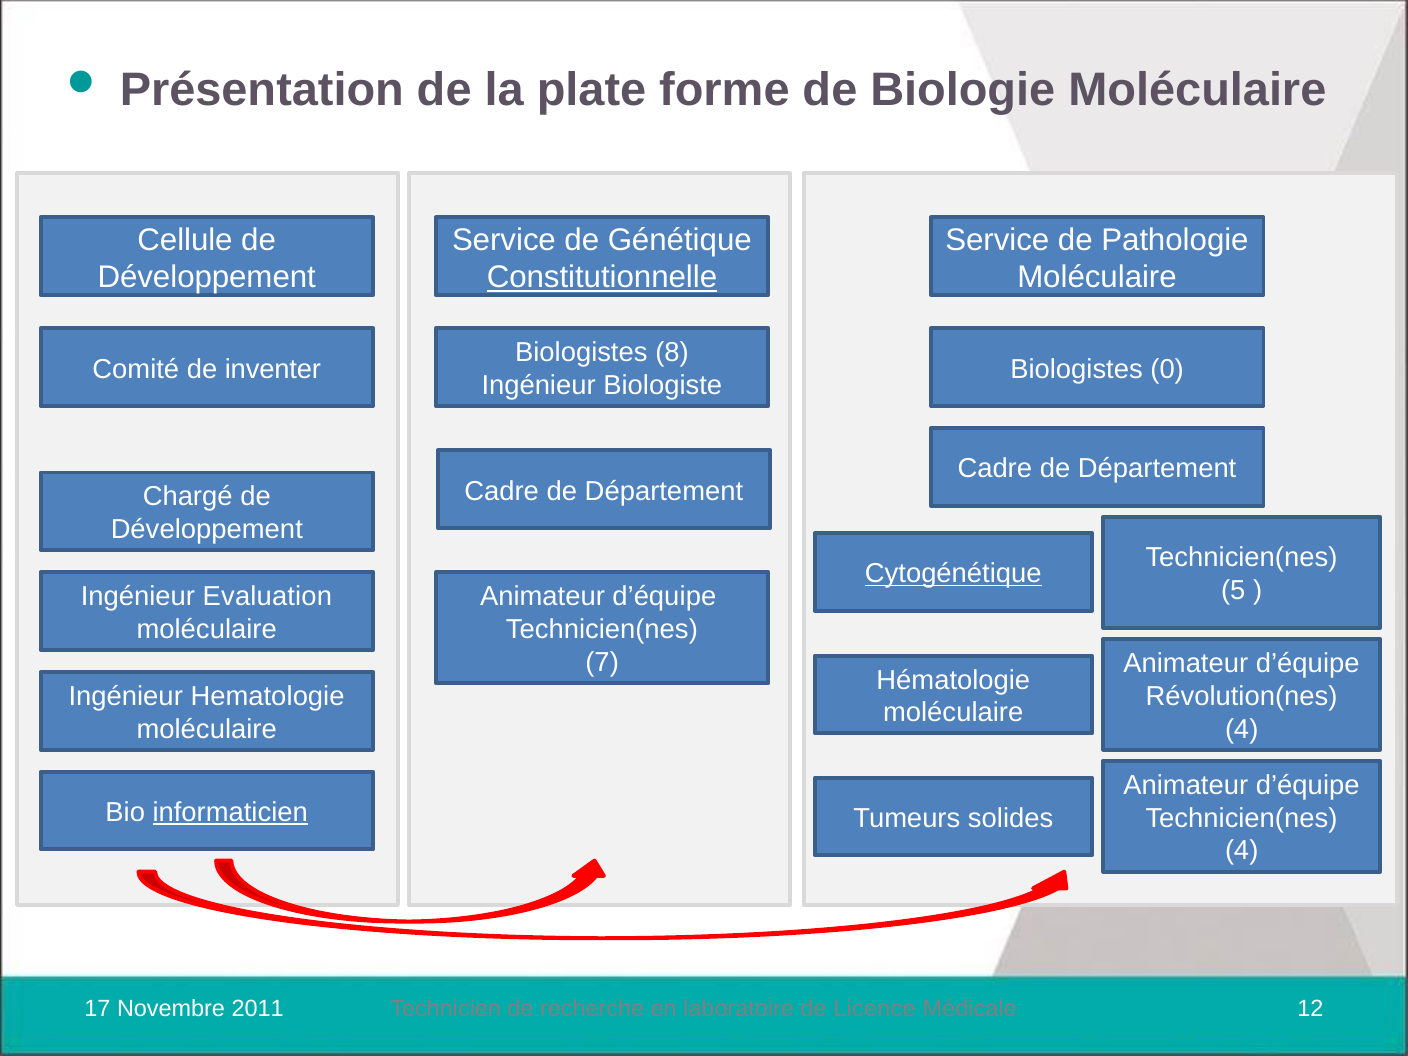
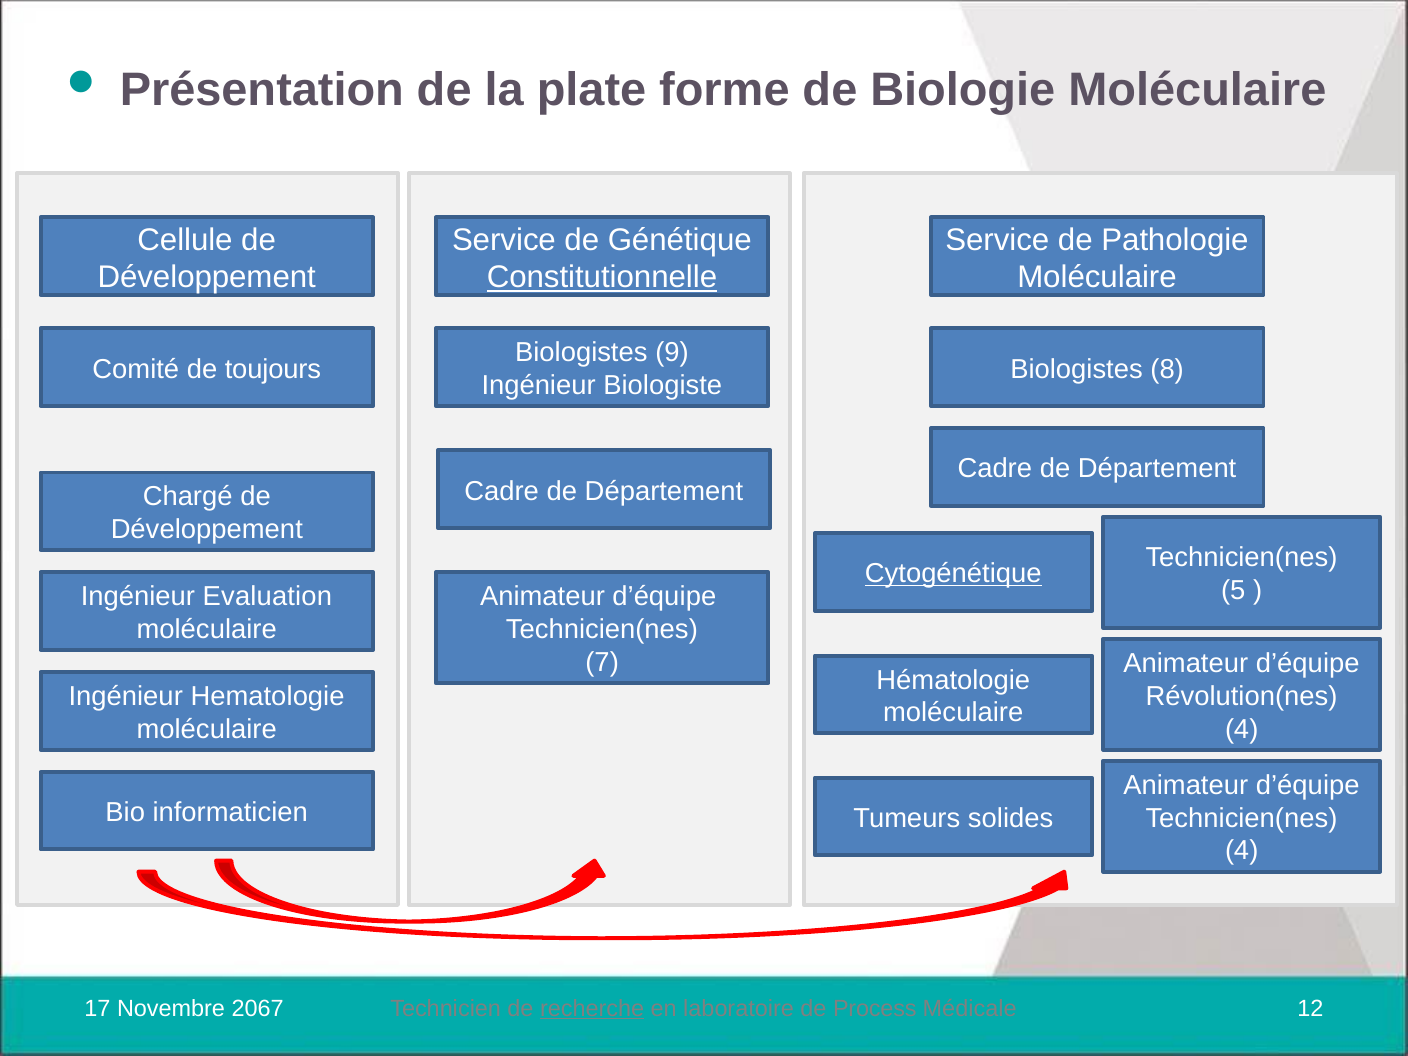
8: 8 -> 9 (672, 353)
inventer: inventer -> toujours (273, 369)
0: 0 -> 8 (1167, 369)
informaticien underline: present -> none (230, 813)
2011: 2011 -> 2067 (258, 1008)
recherche underline: none -> present (592, 1008)
Licence: Licence -> Process (875, 1008)
